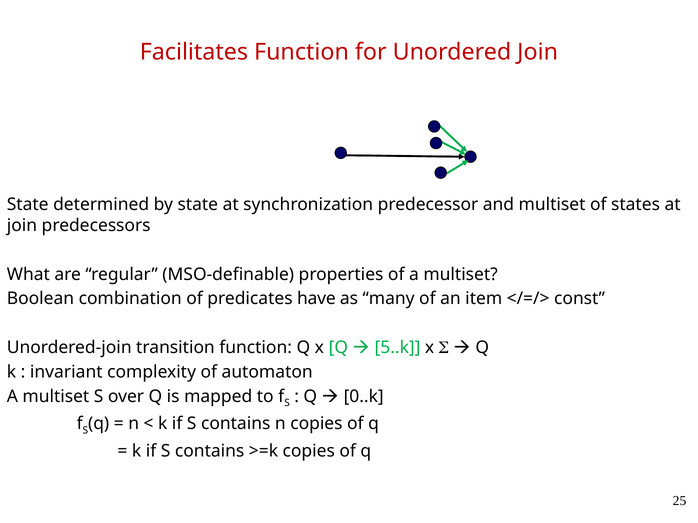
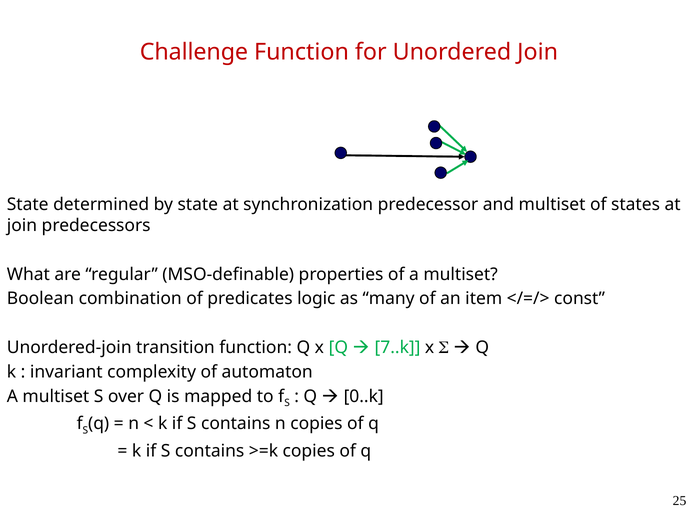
Facilitates: Facilitates -> Challenge (194, 52)
have: have -> logic (316, 299)
5..k: 5..k -> 7..k (398, 348)
